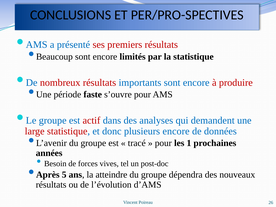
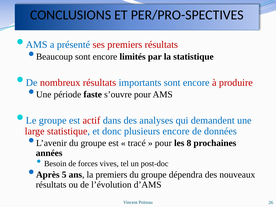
1: 1 -> 8 (189, 143)
la atteindre: atteindre -> premiers (111, 175)
